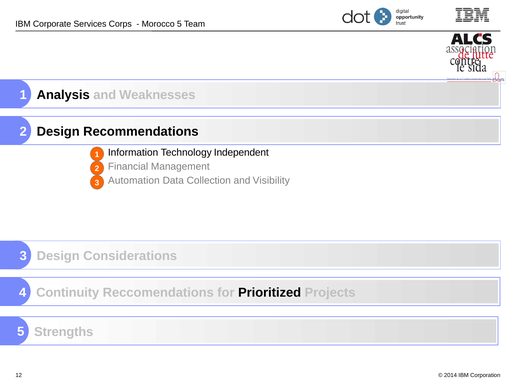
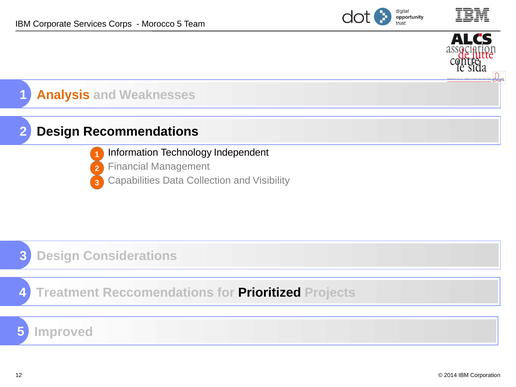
Analysis colour: black -> orange (63, 95)
Automation: Automation -> Capabilities (134, 181)
Continuity: Continuity -> Treatment (68, 292)
Strengths: Strengths -> Improved (64, 332)
